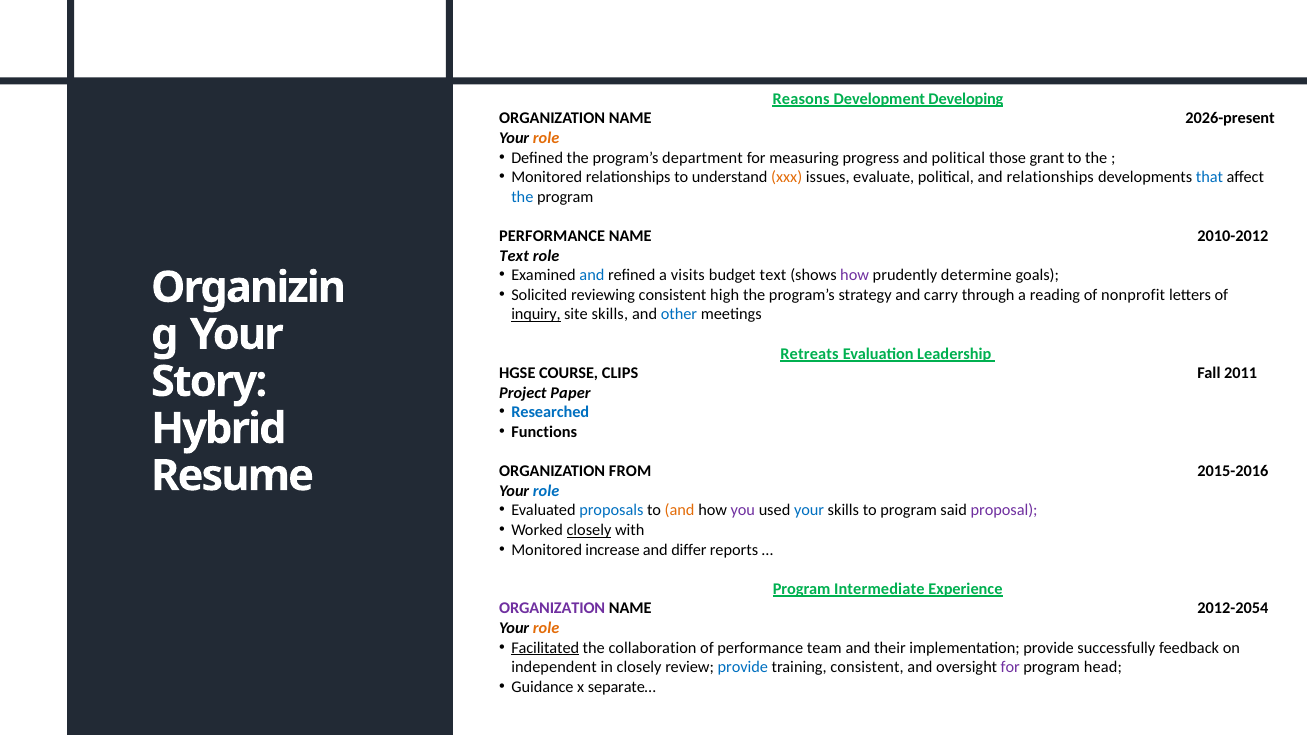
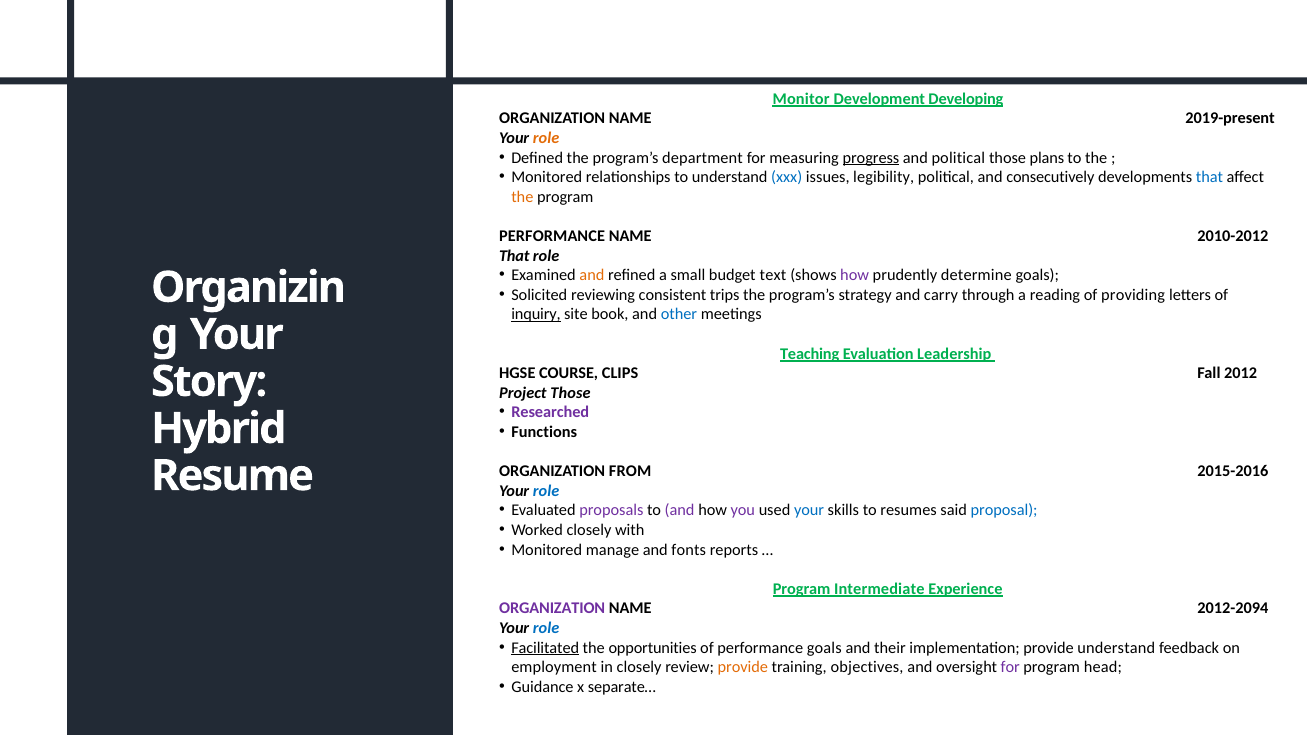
Reasons: Reasons -> Monitor (801, 99)
2026-present: 2026-present -> 2019-present (1230, 118)
progress underline: none -> present (871, 158)
grant: grant -> plans (1047, 158)
xxx colour: orange -> blue (787, 177)
evaluate: evaluate -> legibility (884, 177)
and relationships: relationships -> consecutively (1050, 177)
the colour: blue -> orange (522, 197)
Text: Text -> That (514, 256)
and colour: blue -> orange (592, 275)
visits: visits -> small (688, 275)
high: high -> trips (725, 295)
nonprofit: nonprofit -> providing (1133, 295)
site skills: skills -> book (610, 315)
Retreats: Retreats -> Teaching (810, 354)
2011: 2011 -> 2012 (1241, 373)
Project Paper: Paper -> Those (571, 393)
Researched colour: blue -> purple (550, 413)
proposals colour: blue -> purple (611, 511)
and colour: orange -> purple (680, 511)
to program: program -> resumes (909, 511)
proposal colour: purple -> blue (1004, 511)
closely underline: present -> none (589, 530)
increase: increase -> manage (612, 550)
differ: differ -> fonts (689, 550)
2012-2054: 2012-2054 -> 2012-2094 (1233, 609)
role colour: orange -> blue (546, 628)
collaboration: collaboration -> opportunities (653, 648)
performance team: team -> goals (824, 648)
provide successfully: successfully -> understand (1116, 648)
independent: independent -> employment (554, 667)
provide colour: blue -> orange (743, 667)
training consistent: consistent -> objectives (867, 667)
